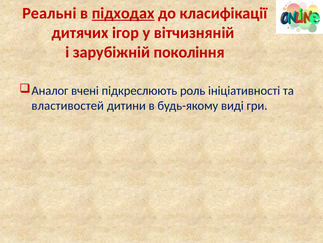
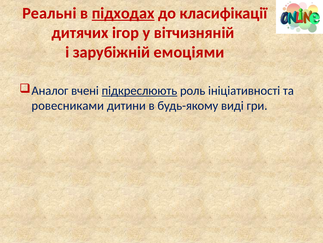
покоління: покоління -> емоціями (189, 52)
підкреслюють underline: none -> present (139, 90)
властивостей: властивостей -> ровесниками (68, 105)
